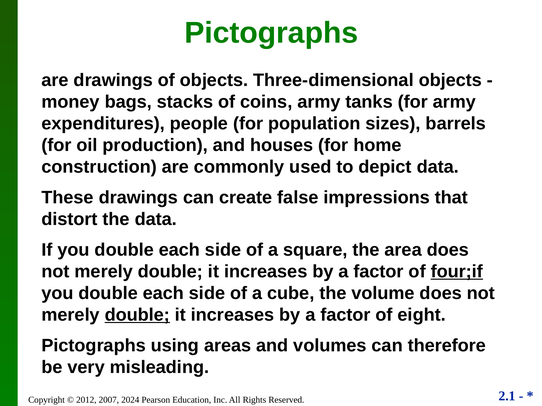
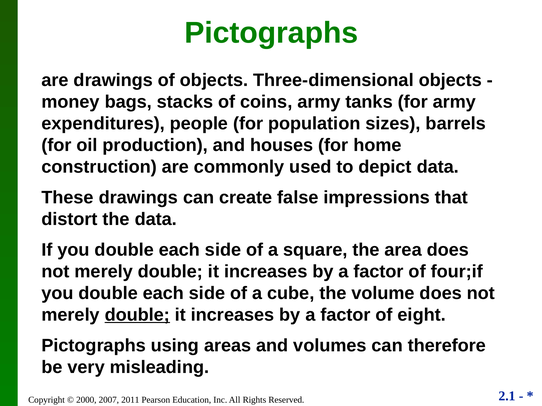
four;if underline: present -> none (457, 272)
2012: 2012 -> 2000 (86, 400)
2024: 2024 -> 2011 (130, 400)
